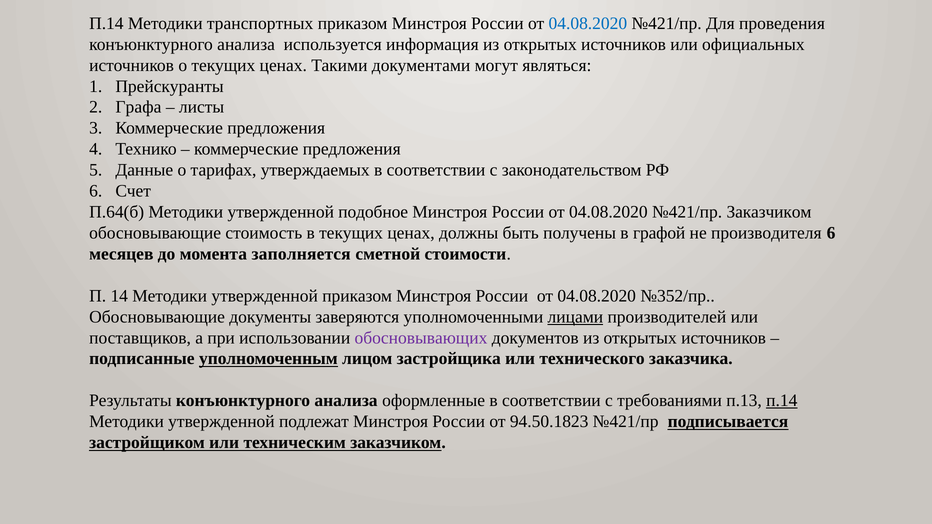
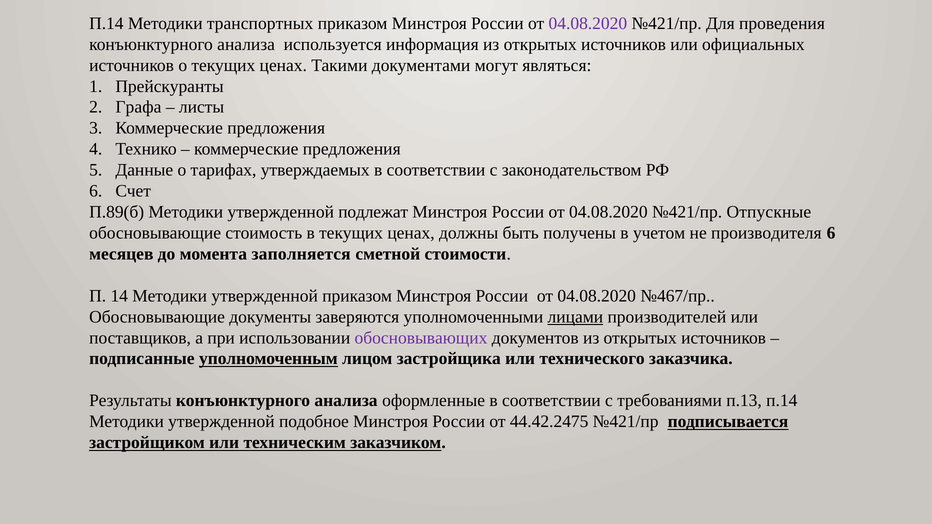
04.08.2020 colour: blue -> purple (588, 23)
П.64(б: П.64(б -> П.89(б (117, 212)
подобное: подобное -> подлежат (373, 212)
№421/пр Заказчиком: Заказчиком -> Отпускные (769, 212)
графой: графой -> учетом (659, 233)
№352/пр: №352/пр -> №467/пр (678, 296)
п.14 underline: present -> none (782, 401)
подлежат: подлежат -> подобное (314, 422)
94.50.1823: 94.50.1823 -> 44.42.2475 (549, 422)
